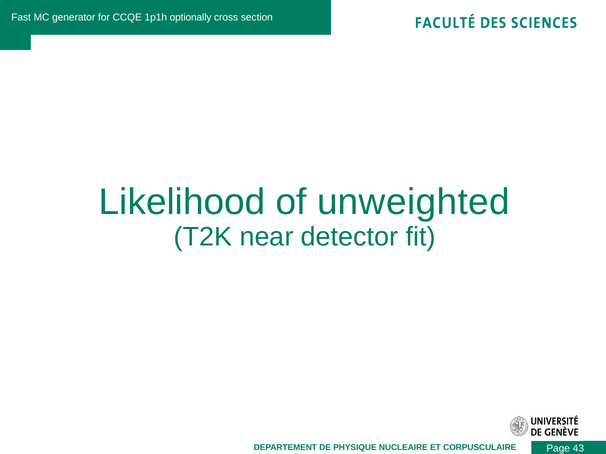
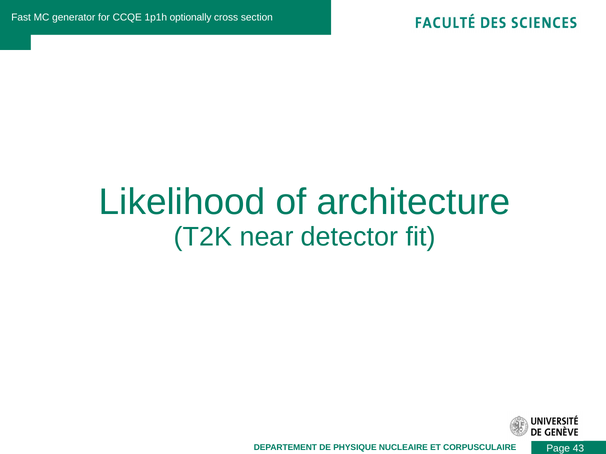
unweighted: unweighted -> architecture (414, 202)
